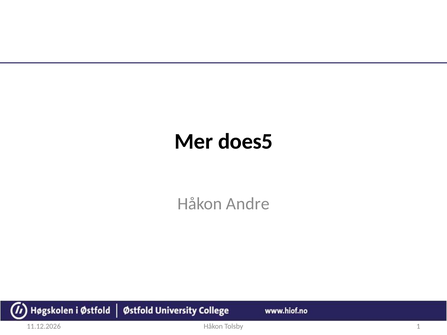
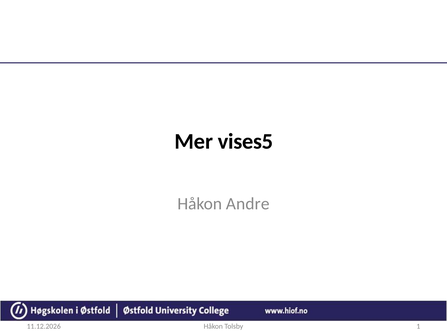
does5: does5 -> vises5 (245, 142)
